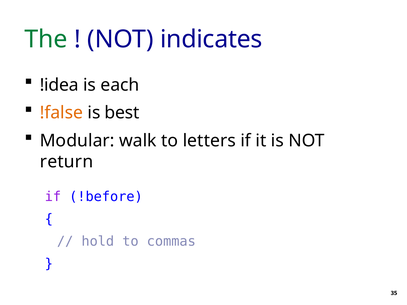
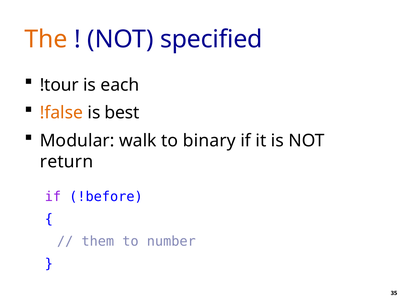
The colour: green -> orange (46, 39)
indicates: indicates -> specified (211, 39)
!idea: !idea -> !tour (59, 85)
letters: letters -> binary (209, 141)
hold: hold -> them (98, 242)
commas: commas -> number (171, 242)
